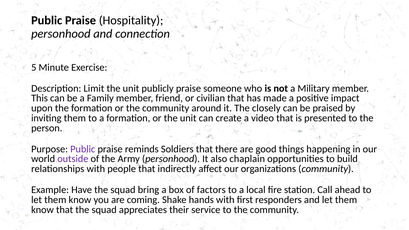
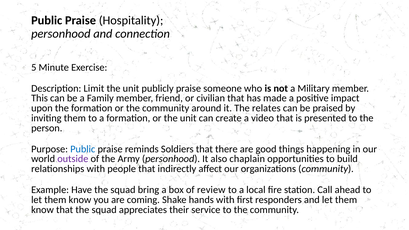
closely: closely -> relates (266, 108)
Public colour: purple -> blue (83, 149)
factors: factors -> review (211, 190)
